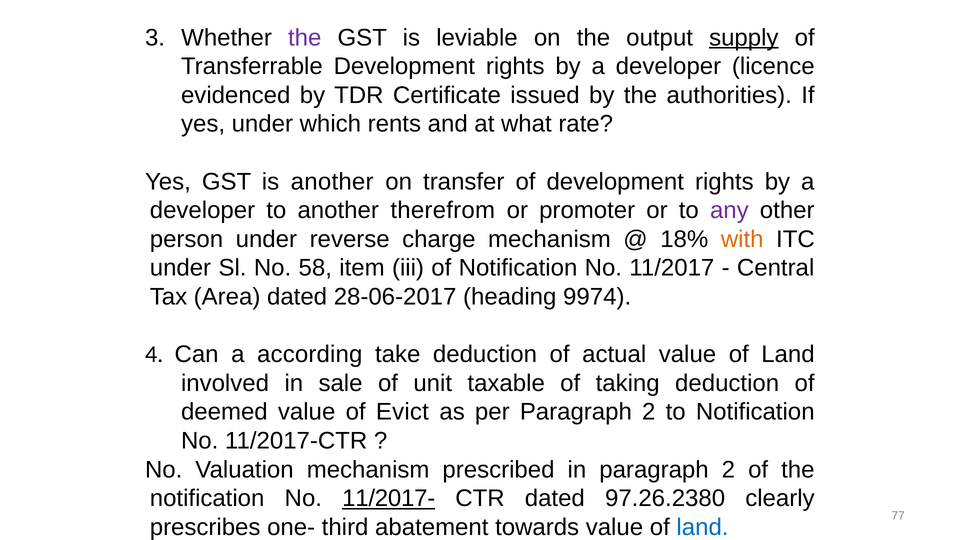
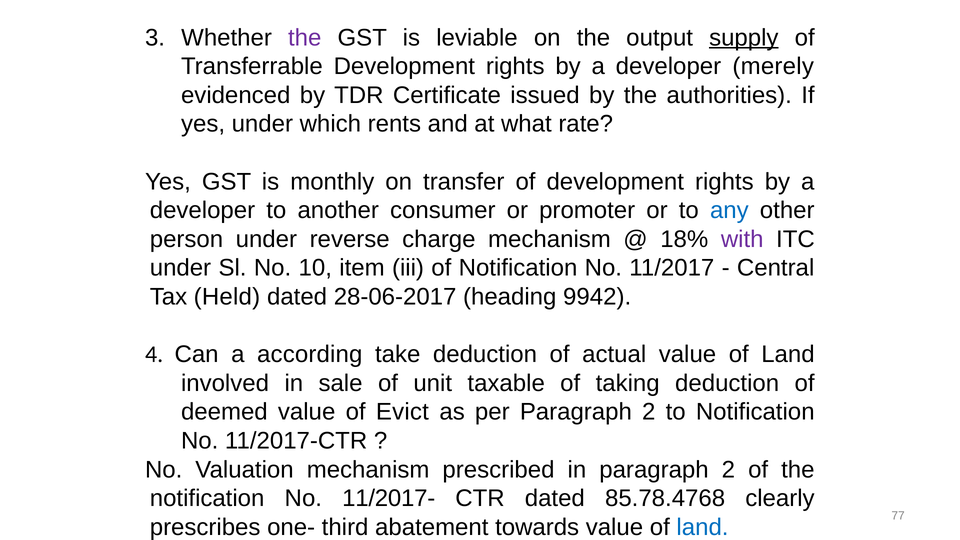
licence: licence -> merely (773, 66)
is another: another -> monthly (332, 182)
therefrom: therefrom -> consumer (443, 210)
any colour: purple -> blue (729, 210)
with colour: orange -> purple (742, 239)
58: 58 -> 10 (315, 268)
Area: Area -> Held (227, 297)
9974: 9974 -> 9942 (597, 297)
11/2017- underline: present -> none (389, 498)
97.26.2380: 97.26.2380 -> 85.78.4768 (665, 498)
